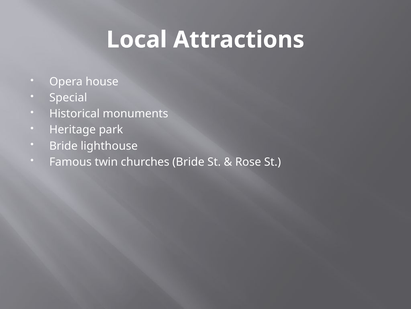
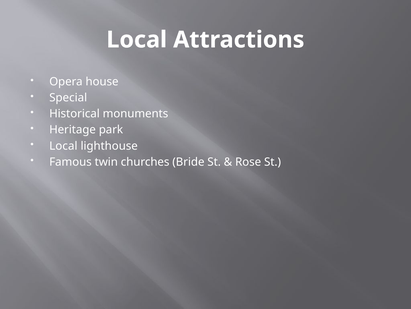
Bride: Bride -> Local (63, 146)
